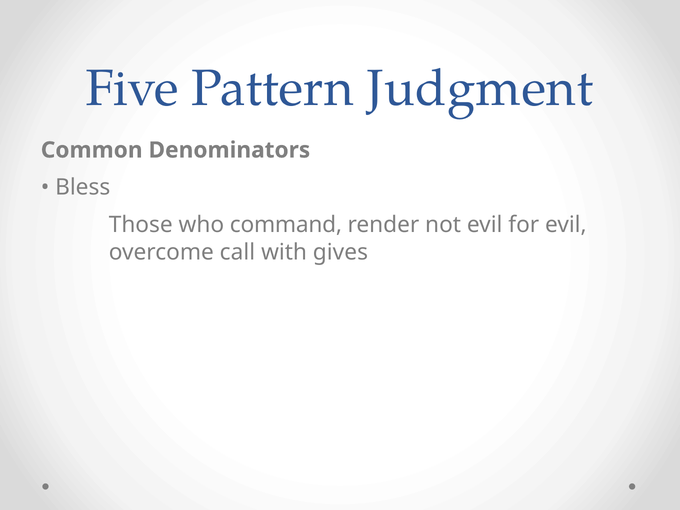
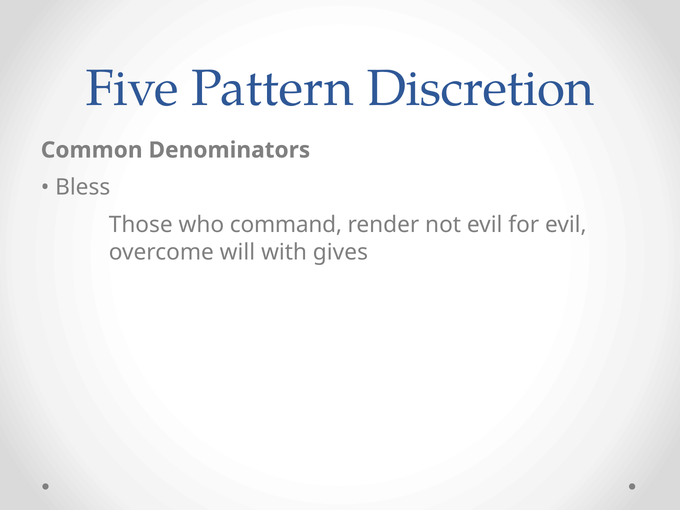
Judgment: Judgment -> Discretion (480, 89)
call: call -> will (237, 252)
